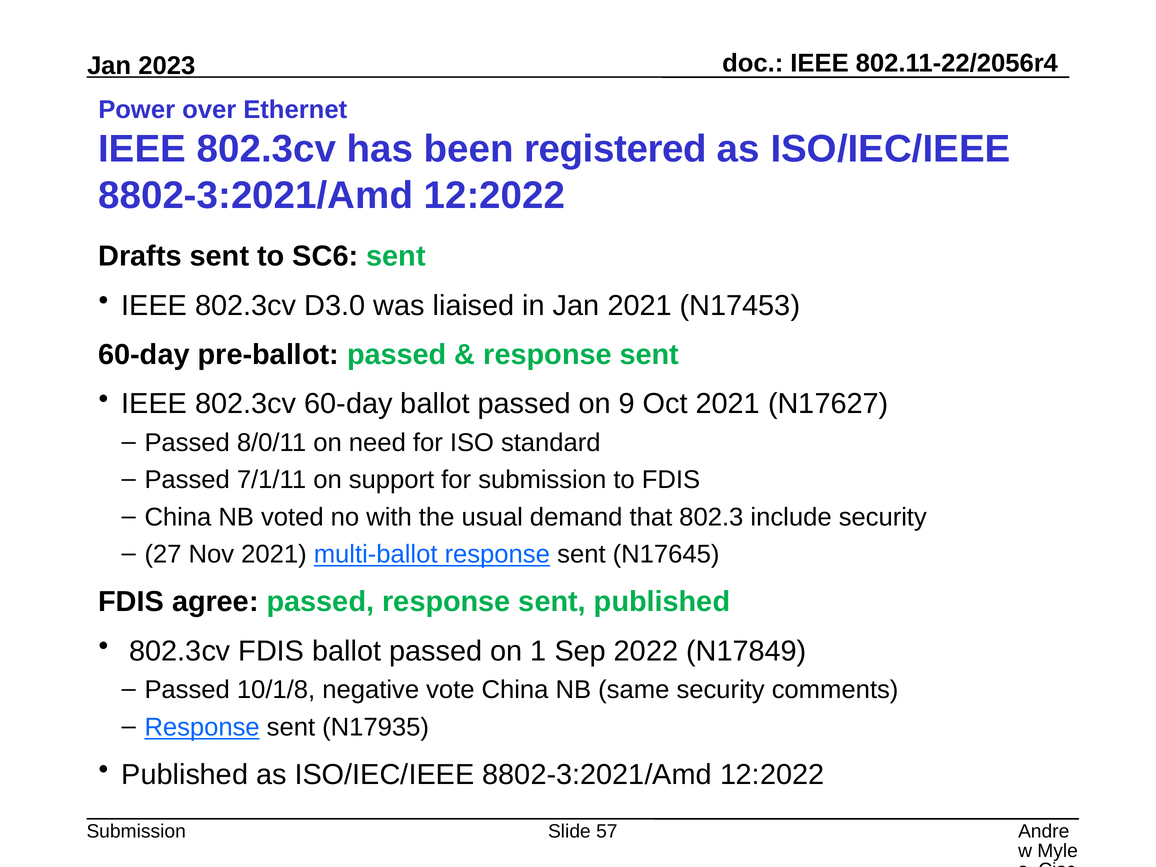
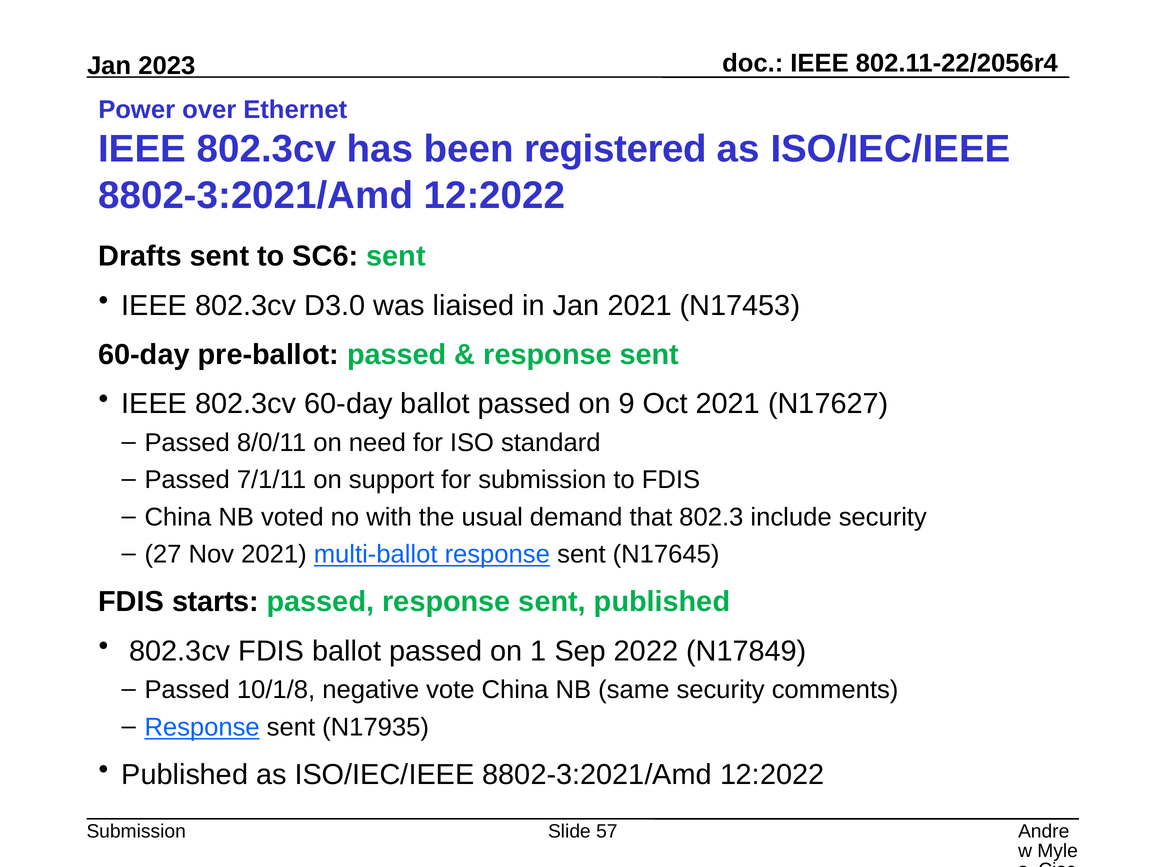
agree: agree -> starts (215, 602)
